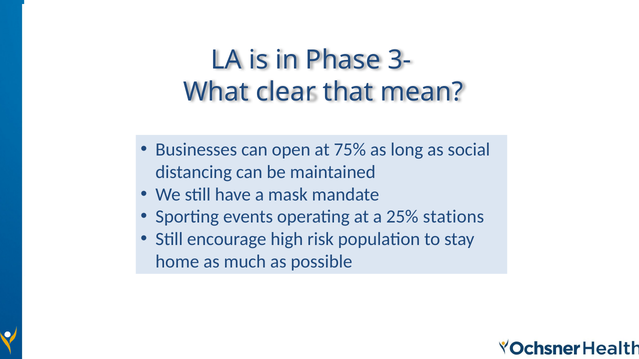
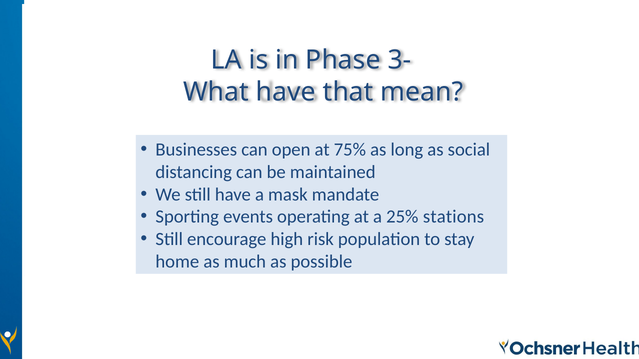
What clear: clear -> have (286, 92)
